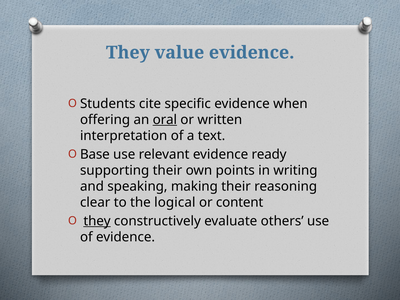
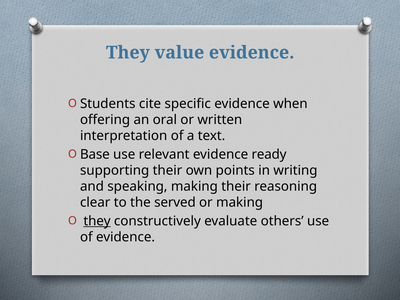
oral underline: present -> none (165, 120)
logical: logical -> served (175, 202)
or content: content -> making (240, 202)
